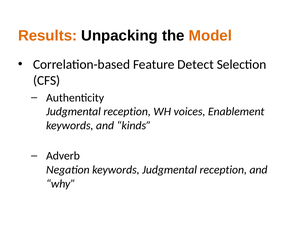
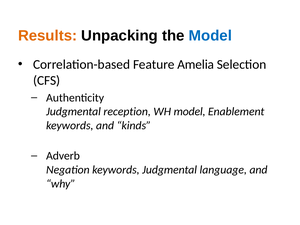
Model colour: orange -> blue (210, 36)
Detect: Detect -> Amelia (196, 64)
WH voices: voices -> model (190, 112)
keywords Judgmental reception: reception -> language (223, 170)
